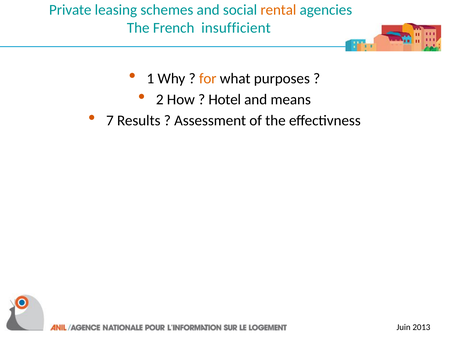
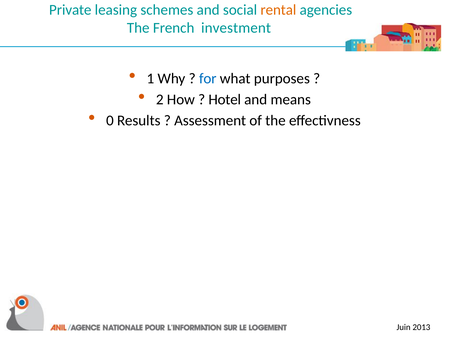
insufficient: insufficient -> investment (236, 28)
for colour: orange -> blue (208, 78)
7: 7 -> 0 (110, 120)
